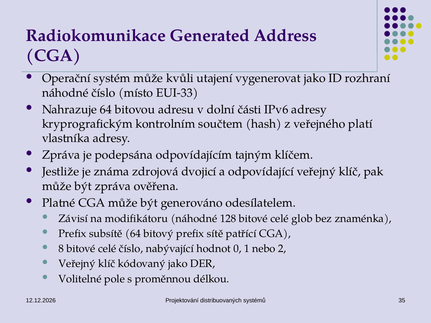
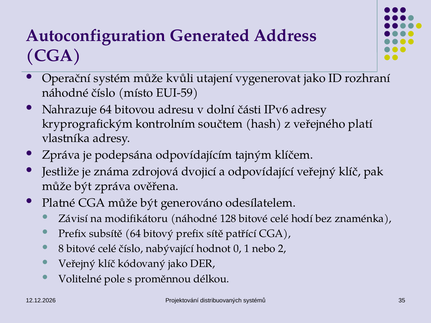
Radiokomunikace: Radiokomunikace -> Autoconfiguration (96, 36)
EUI-33: EUI-33 -> EUI-59 (177, 93)
glob: glob -> hodí (302, 219)
